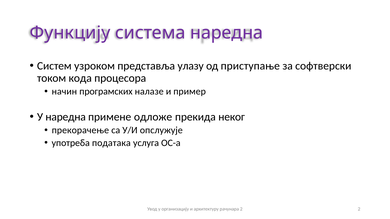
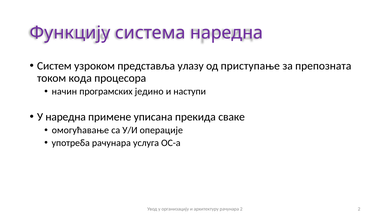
софтверски: софтверски -> препозната (323, 66)
налазе: налазе -> једино (149, 92)
пример: пример -> наступи (190, 92)
одложе: одложе -> уписана (153, 117)
неког: неког -> сваке (232, 117)
прекорачење: прекорачење -> омогућавање (80, 130)
опслужује: опслужује -> операције (161, 130)
употреба података: података -> рачунара (111, 143)
